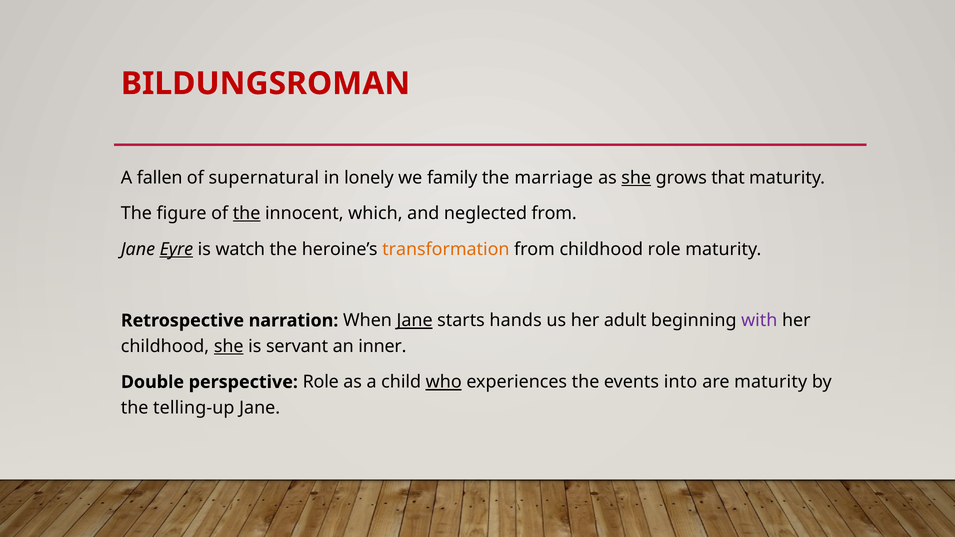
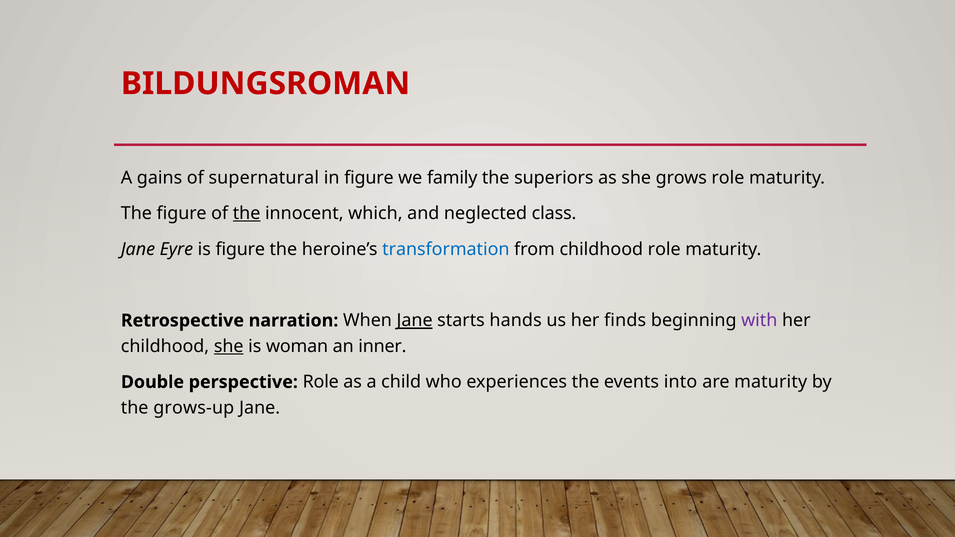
fallen: fallen -> gains (160, 178)
in lonely: lonely -> figure (369, 178)
marriage: marriage -> superiors (554, 178)
she underline: present -> none (636, 178)
grows that: that -> role (728, 178)
neglected from: from -> class (554, 213)
Eyre underline: present -> none (176, 249)
is watch: watch -> figure (240, 249)
transformation colour: orange -> blue (446, 249)
adult: adult -> finds (625, 321)
servant: servant -> woman (297, 346)
who underline: present -> none (444, 382)
telling-up: telling-up -> grows-up (194, 408)
